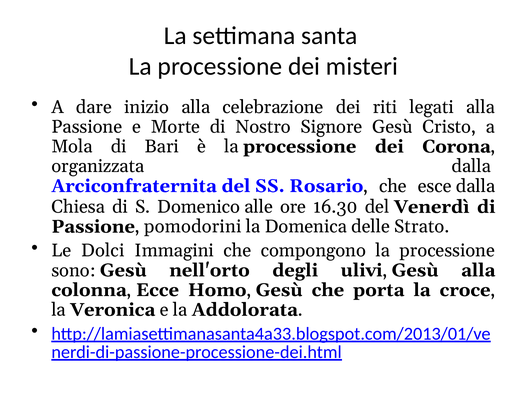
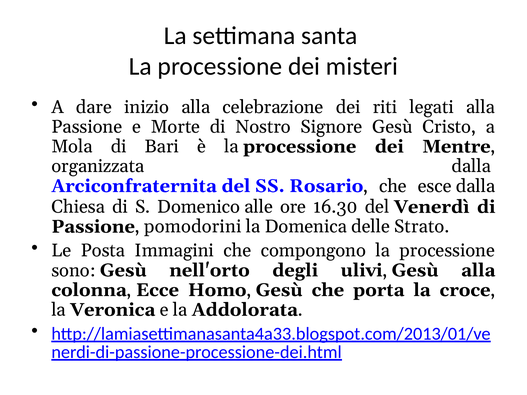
Corona: Corona -> Mentre (456, 147)
Dolci: Dolci -> Posta (103, 251)
